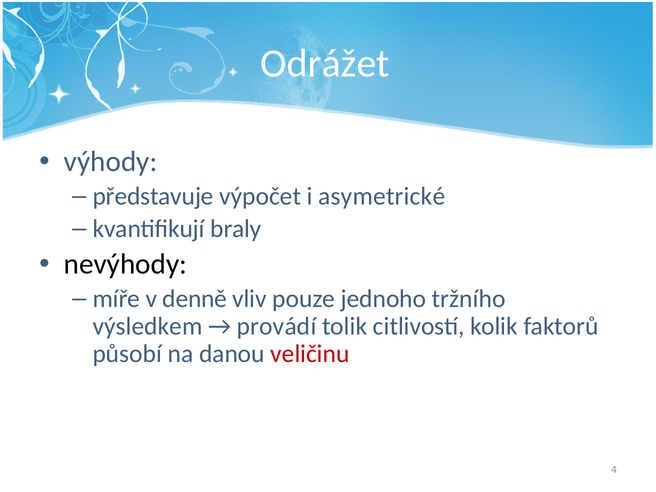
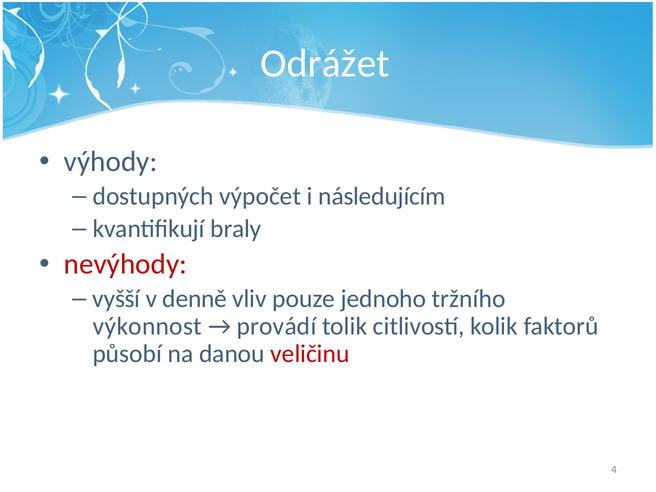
představuje: představuje -> dostupných (153, 196)
asymetrické: asymetrické -> následujícím (382, 196)
nevýhody colour: black -> red (126, 264)
míře: míře -> vyšší (116, 299)
výsledkem: výsledkem -> výkonnost (147, 326)
